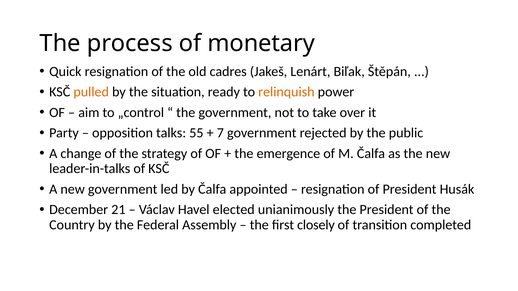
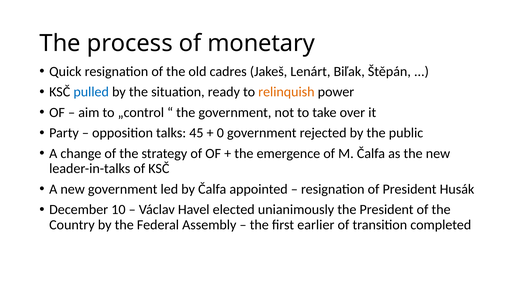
pulled colour: orange -> blue (91, 92)
55: 55 -> 45 (196, 133)
7: 7 -> 0 (220, 133)
21: 21 -> 10 (118, 210)
closely: closely -> earlier (316, 225)
